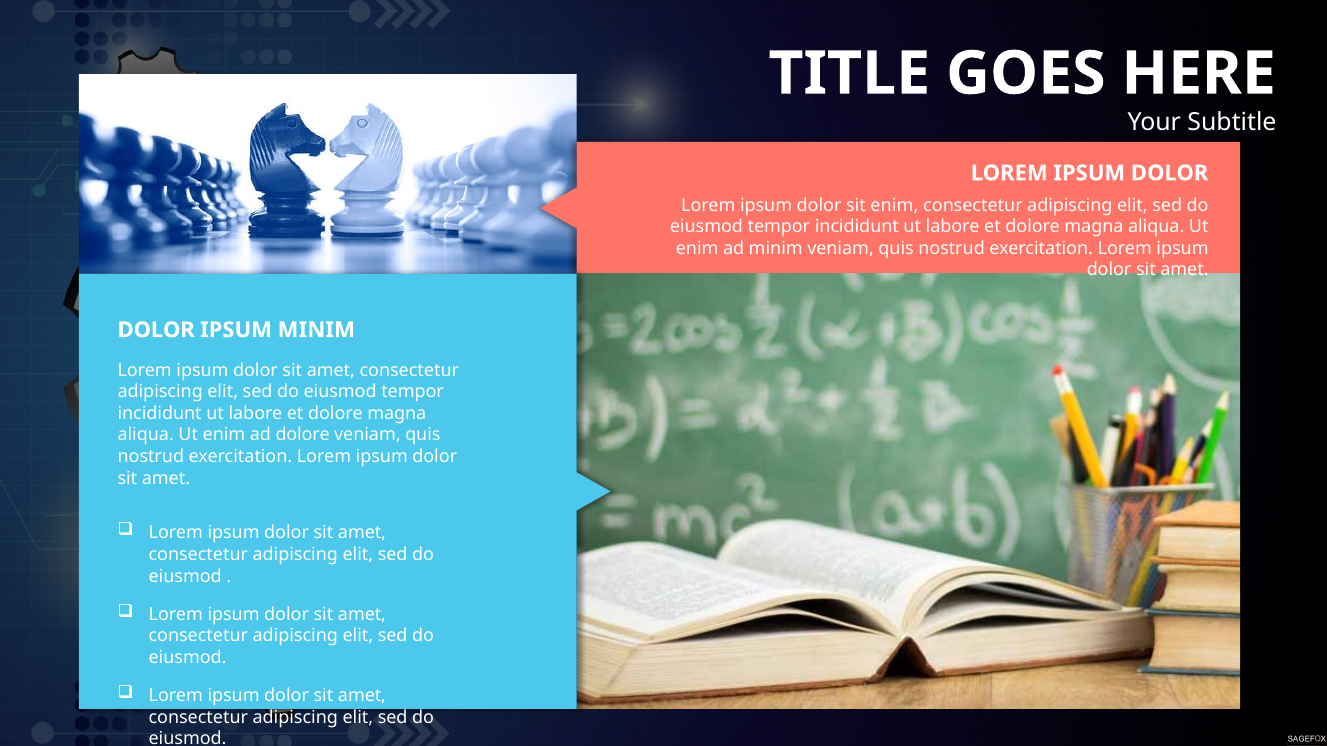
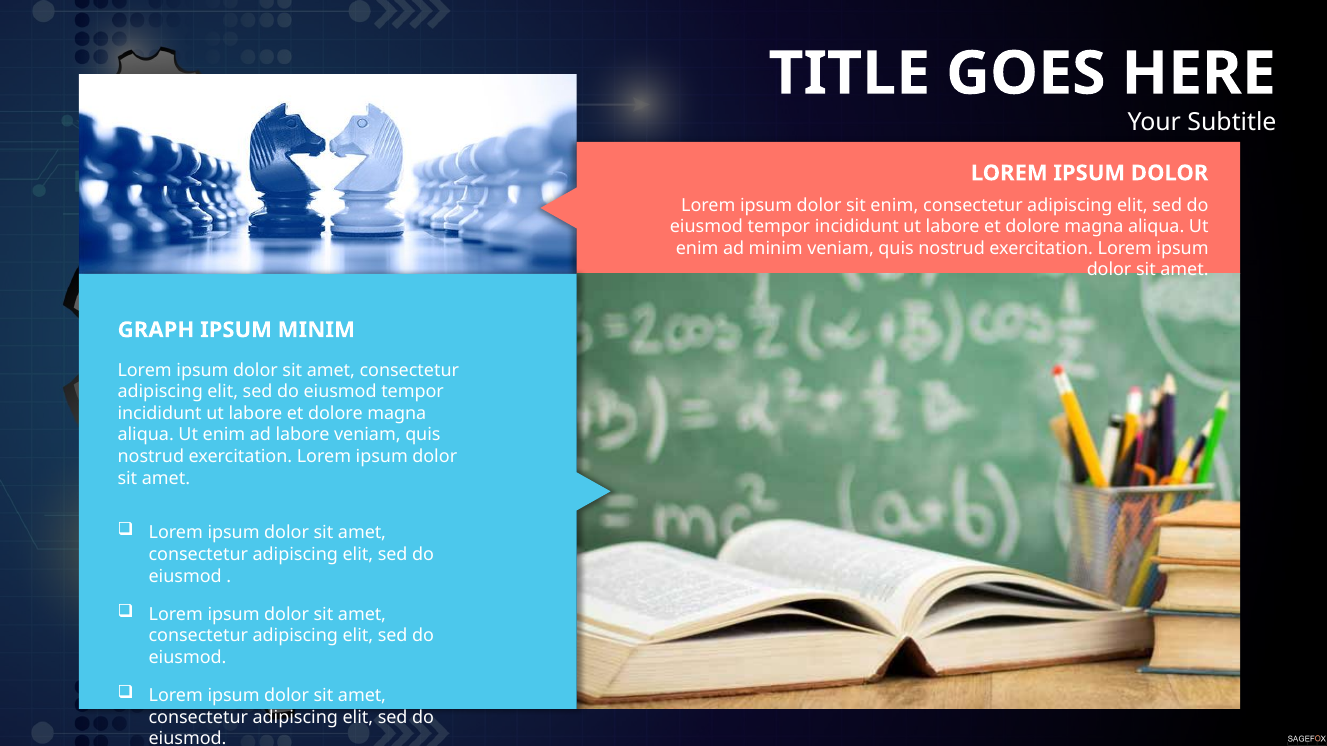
DOLOR: DOLOR -> GRAPH (156, 330)
ad dolore: dolore -> labore (303, 435)
